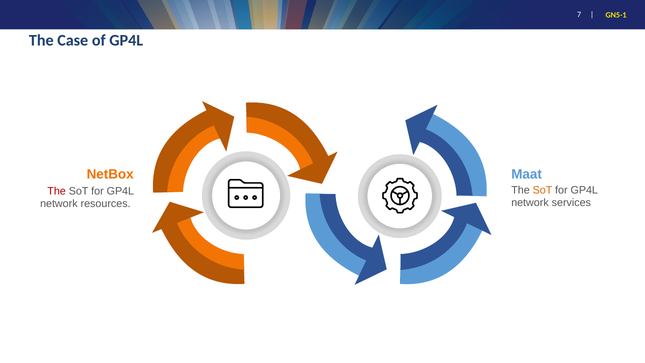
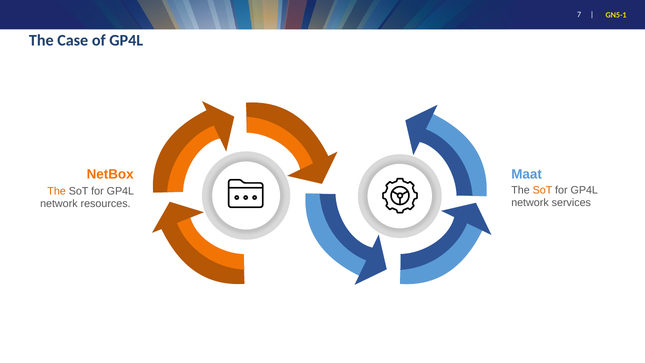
The colour: red -> orange (57, 191)
